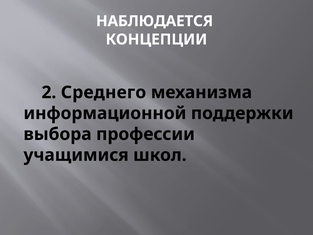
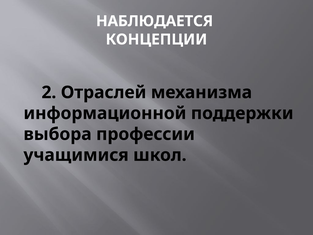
Среднего: Среднего -> Отраслей (104, 92)
